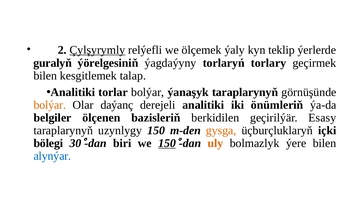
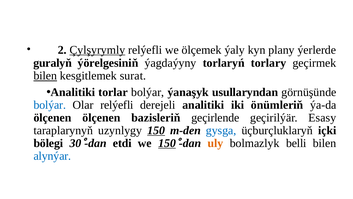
teklip: teklip -> plany (281, 50)
bilen underline: none -> present (45, 76)
talap: talap -> surat (133, 76)
ýanaşyk taraplarynyň: taraplarynyň -> usullaryndan (245, 92)
bolýar colour: orange -> blue (50, 105)
Olar daýanç: daýanç -> relýefli (117, 105)
belgiler: belgiler -> ölçenen (52, 117)
berkidilen: berkidilen -> geçirlende (215, 117)
150 underline: none -> present (156, 130)
gysga colour: orange -> blue (221, 130)
biri: biri -> etdi (122, 143)
ýere: ýere -> belli (296, 143)
